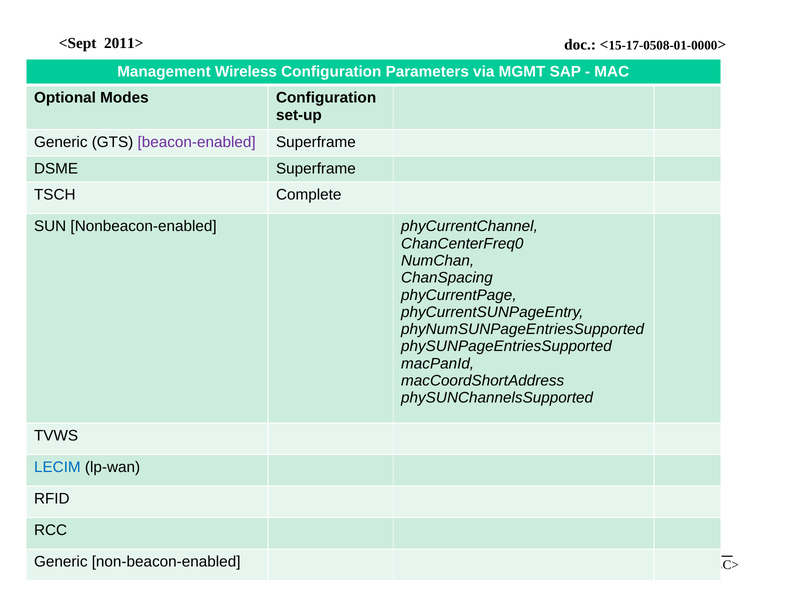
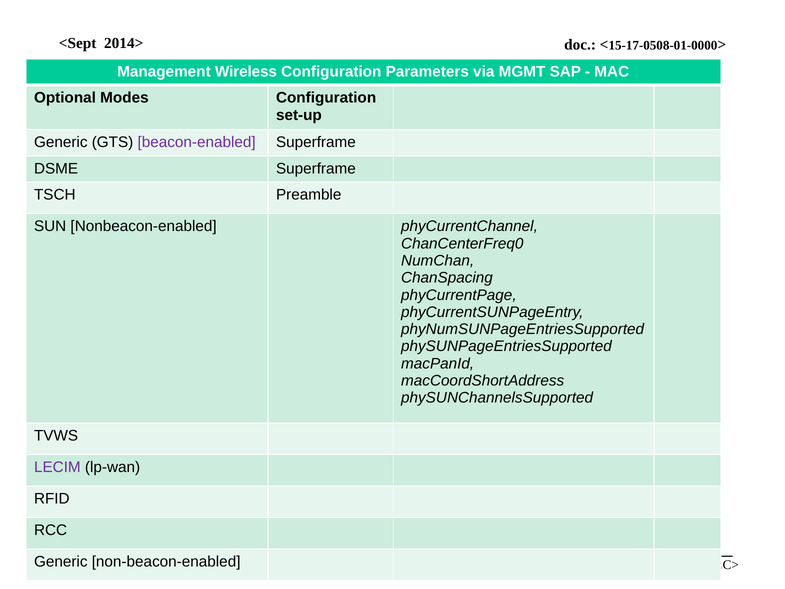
2011>: 2011> -> 2014> (124, 43)
Complete: Complete -> Preamble (309, 195)
LECIM colour: blue -> purple (57, 467)
